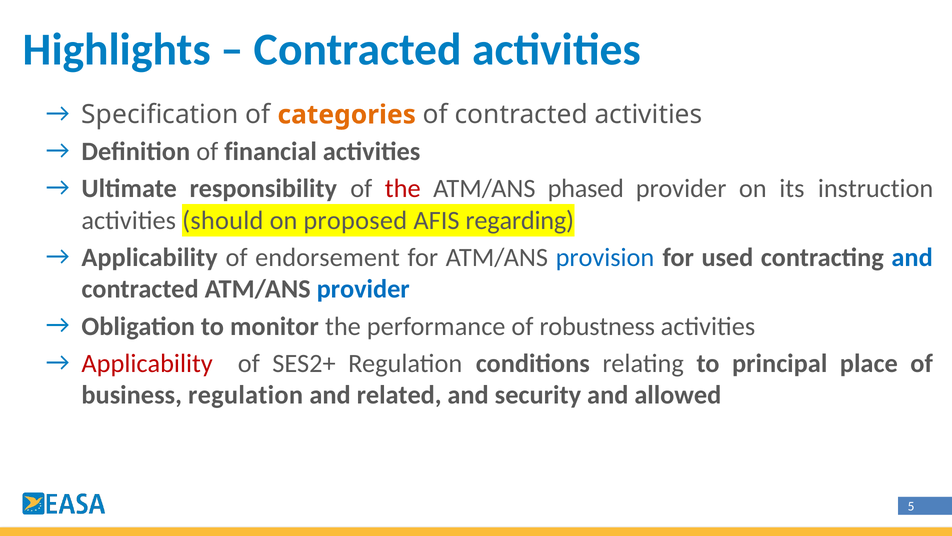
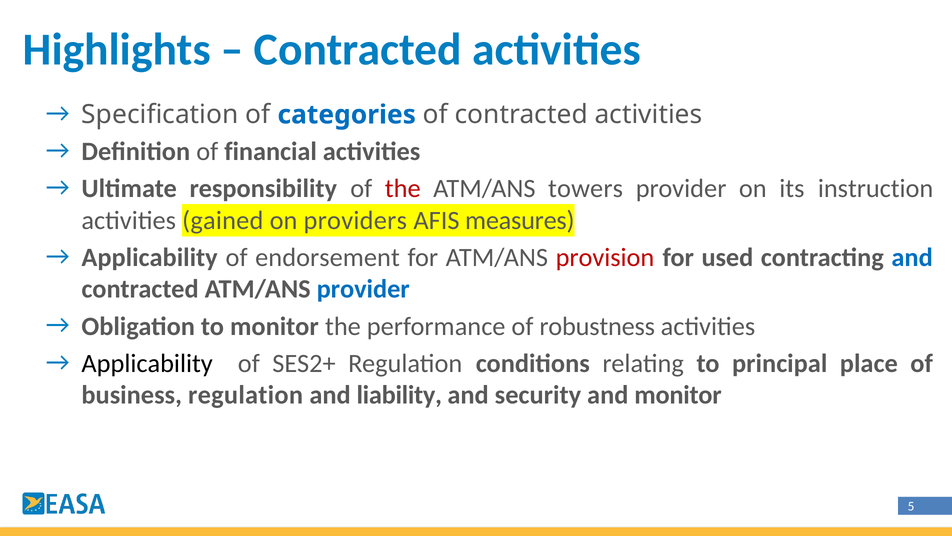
categories colour: orange -> blue (347, 115)
phased: phased -> towers (586, 189)
should: should -> gained (223, 220)
proposed: proposed -> providers (355, 220)
regarding: regarding -> measures (520, 220)
provision colour: blue -> red (605, 257)
Applicability colour: red -> black (147, 363)
related: related -> liability (399, 395)
and allowed: allowed -> monitor (678, 395)
